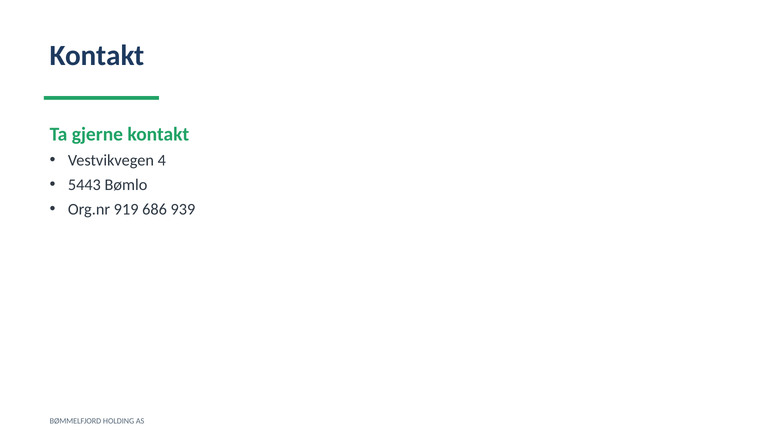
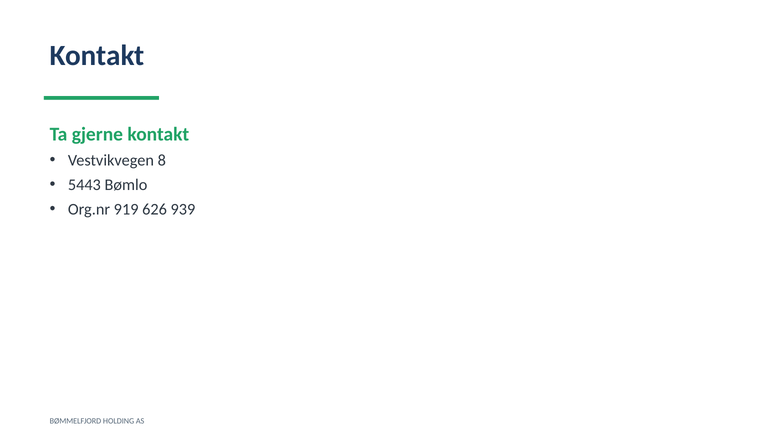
4: 4 -> 8 (162, 160)
686: 686 -> 626 (155, 209)
